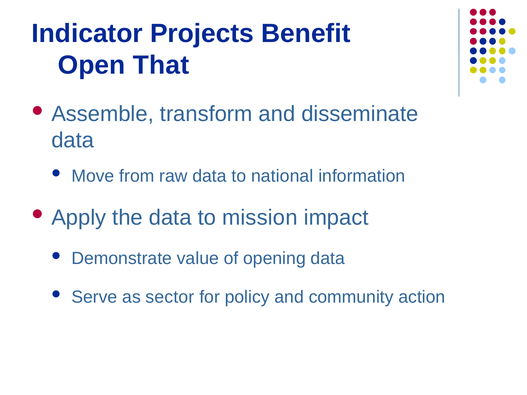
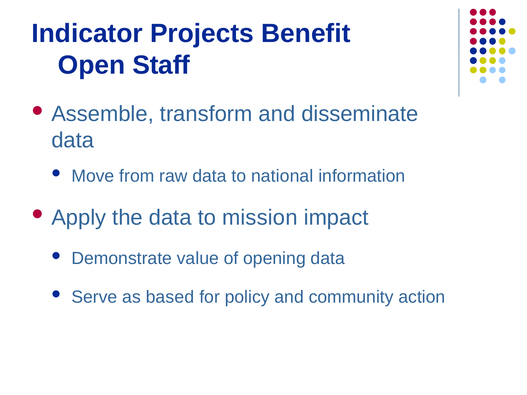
That: That -> Staff (161, 65)
sector: sector -> based (170, 297)
